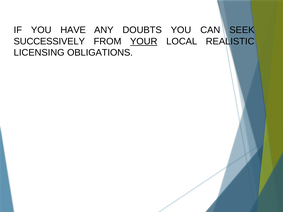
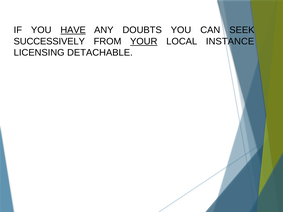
HAVE underline: none -> present (73, 30)
REALISTIC: REALISTIC -> INSTANCE (230, 41)
OBLIGATIONS: OBLIGATIONS -> DETACHABLE (100, 53)
